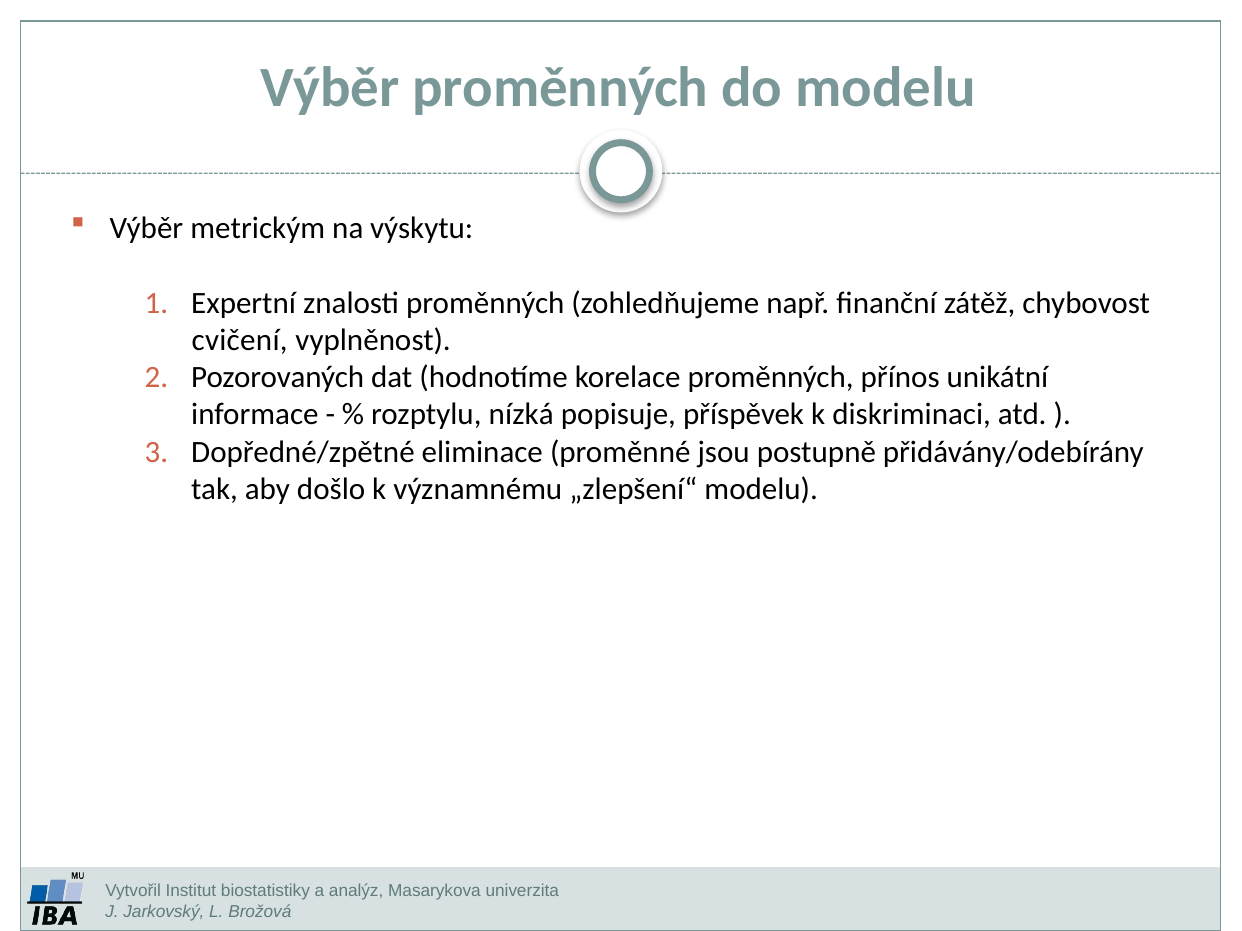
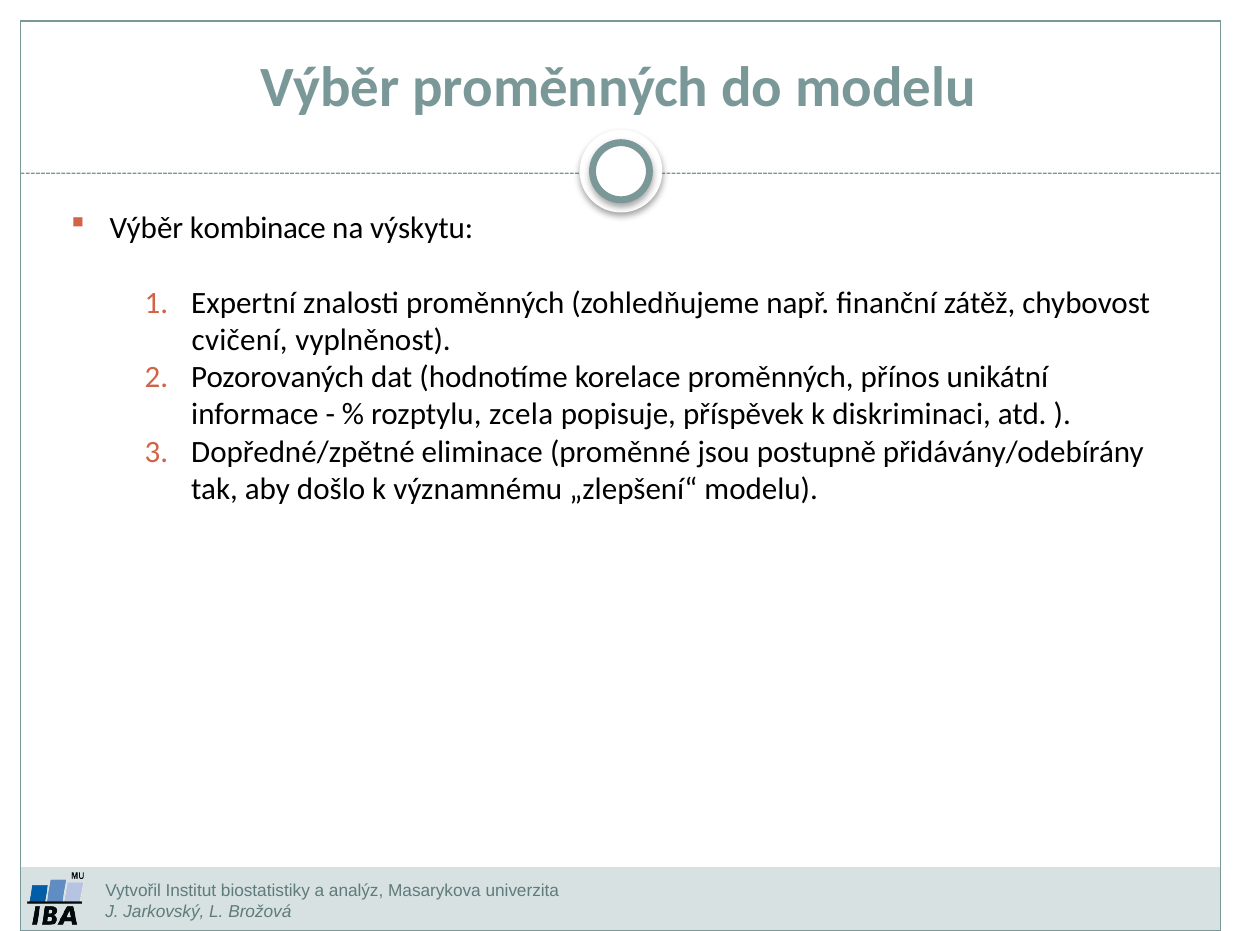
metrickým: metrickým -> kombinace (258, 229)
nízká: nízká -> zcela (521, 415)
